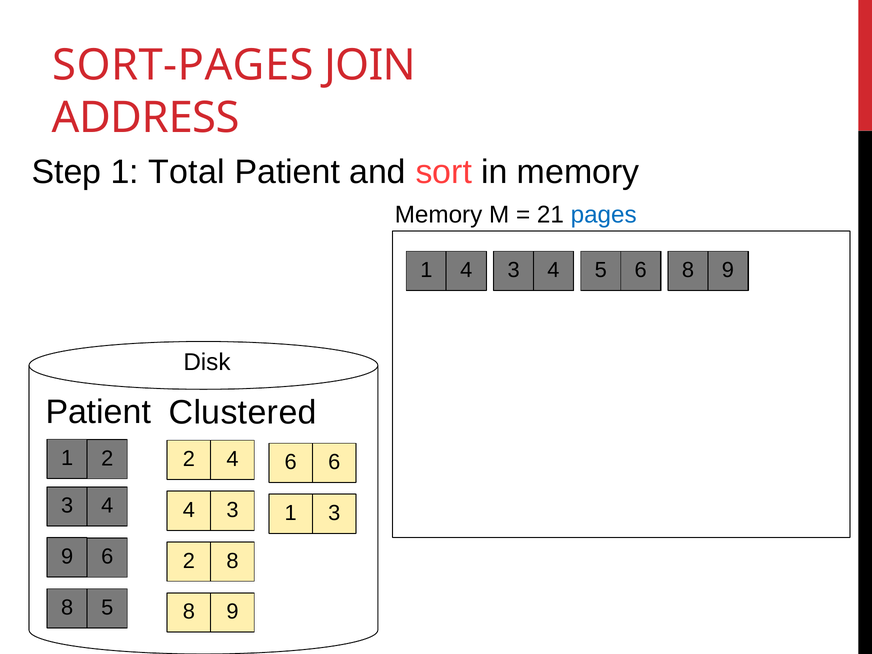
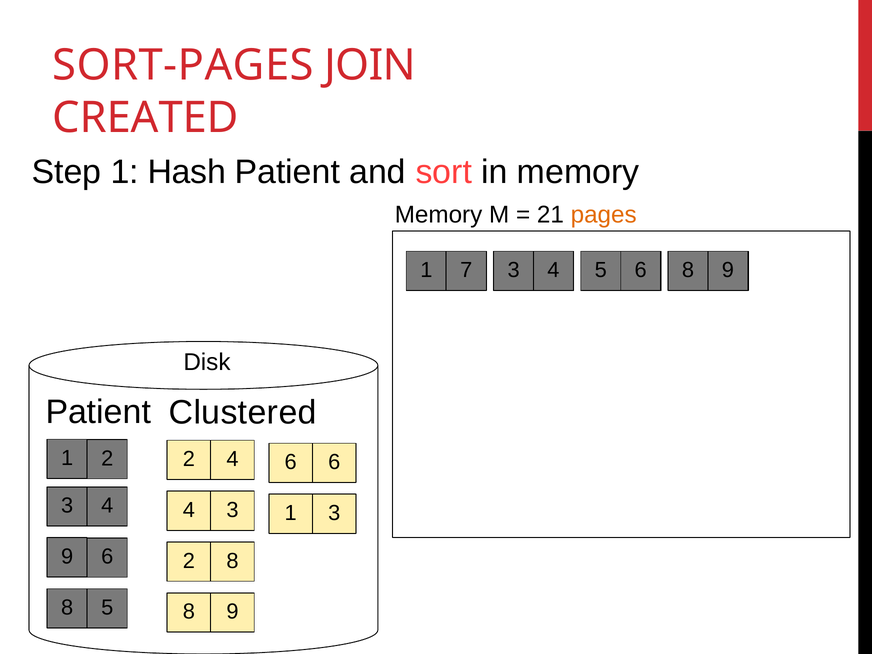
ADDRESS: ADDRESS -> CREATED (146, 118)
Total: Total -> Hash (187, 172)
pages colour: blue -> orange (604, 215)
1 4: 4 -> 7 (466, 270)
